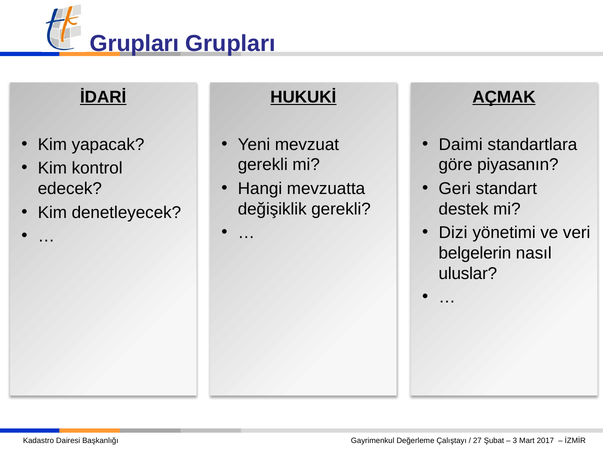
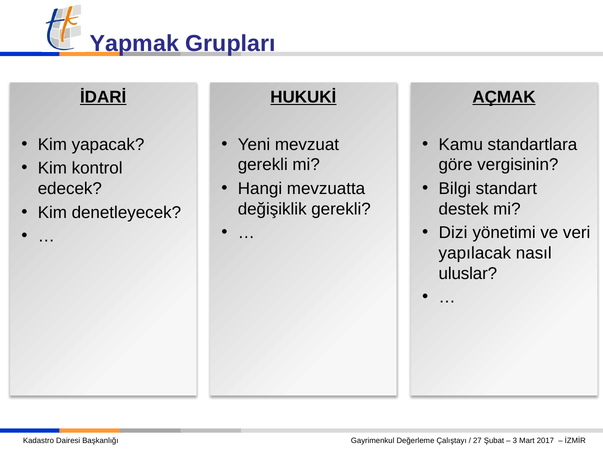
Grupları: Grupları -> Yapmak (134, 44)
Daimi: Daimi -> Kamu (461, 145)
piyasanın: piyasanın -> vergisinin (518, 165)
Geri: Geri -> Bilgi (455, 189)
belgelerin: belgelerin -> yapılacak (475, 253)
